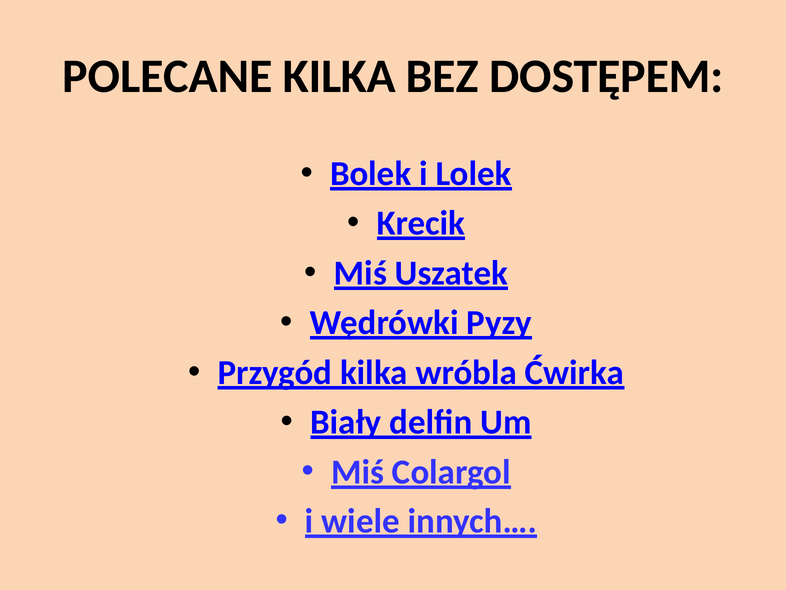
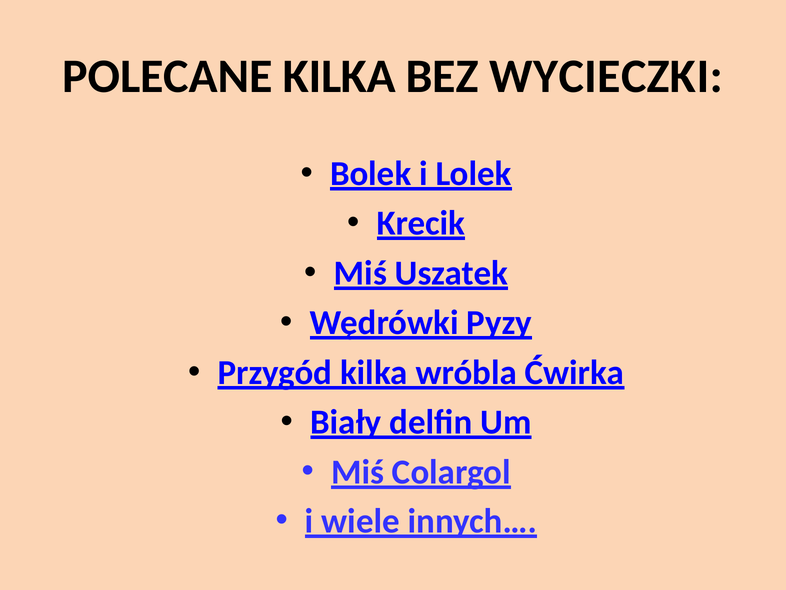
DOSTĘPEM: DOSTĘPEM -> WYCIECZKI (606, 76)
